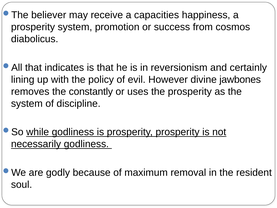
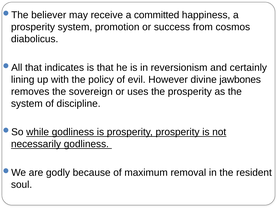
capacities: capacities -> committed (157, 15)
constantly: constantly -> sovereign (91, 91)
